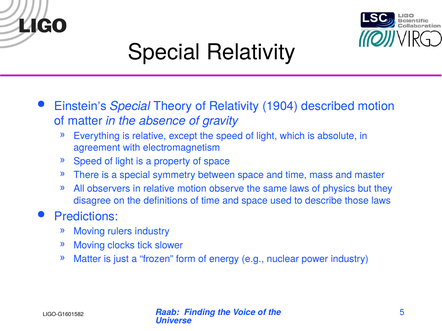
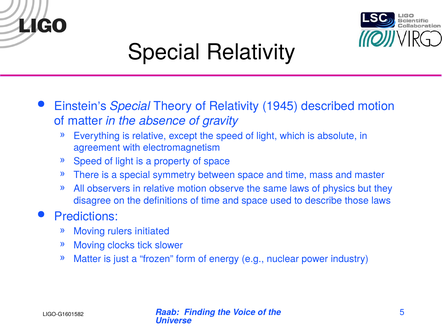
1904: 1904 -> 1945 (280, 106)
rulers industry: industry -> initiated (152, 232)
